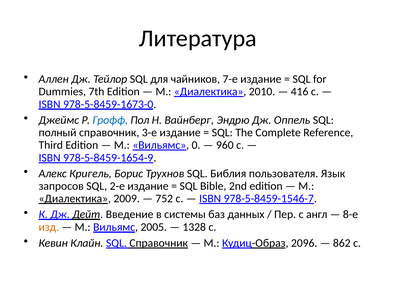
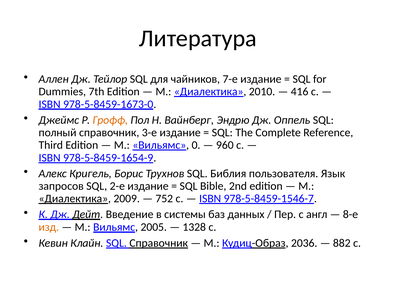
Грофф colour: blue -> orange (110, 120)
2096: 2096 -> 2036 (304, 243)
862: 862 -> 882 (342, 243)
